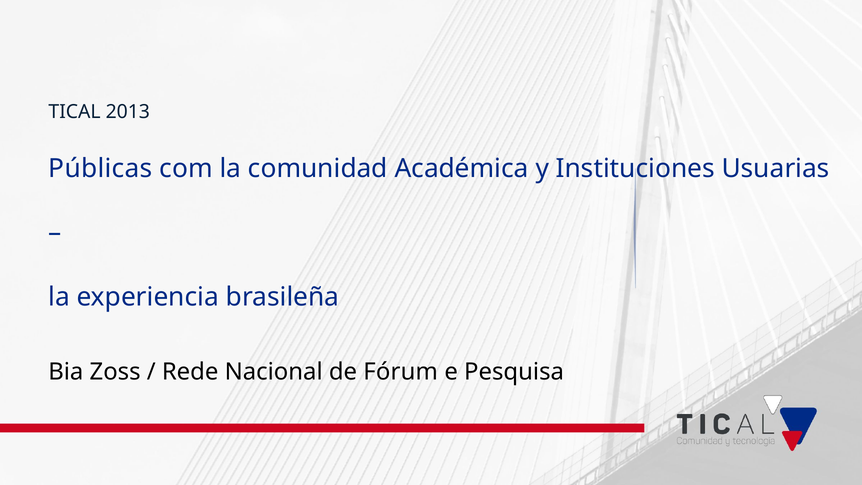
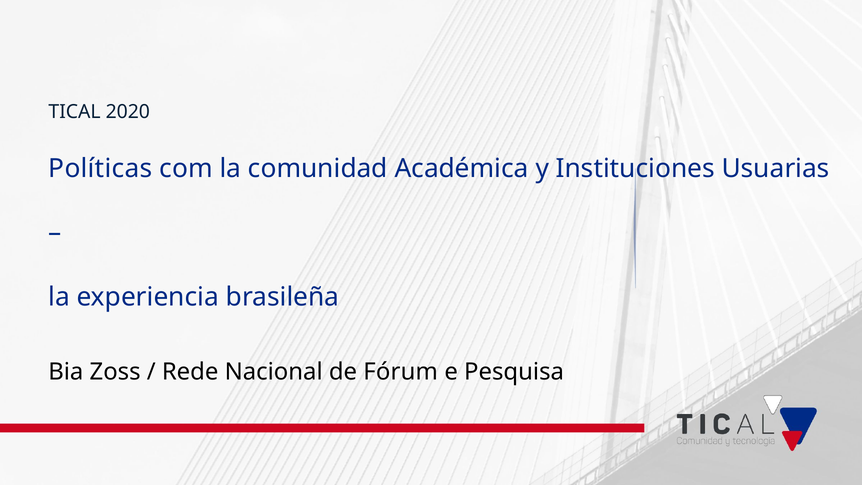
2013: 2013 -> 2020 (128, 112)
Públicas: Públicas -> Políticas (100, 168)
